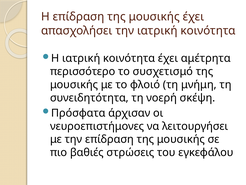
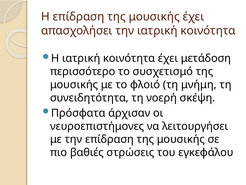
αμέτρητα: αμέτρητα -> μετάδοση (206, 58)
